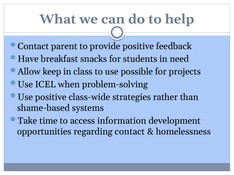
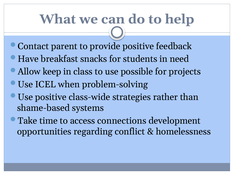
information: information -> connections (122, 121)
regarding contact: contact -> conflict (130, 132)
